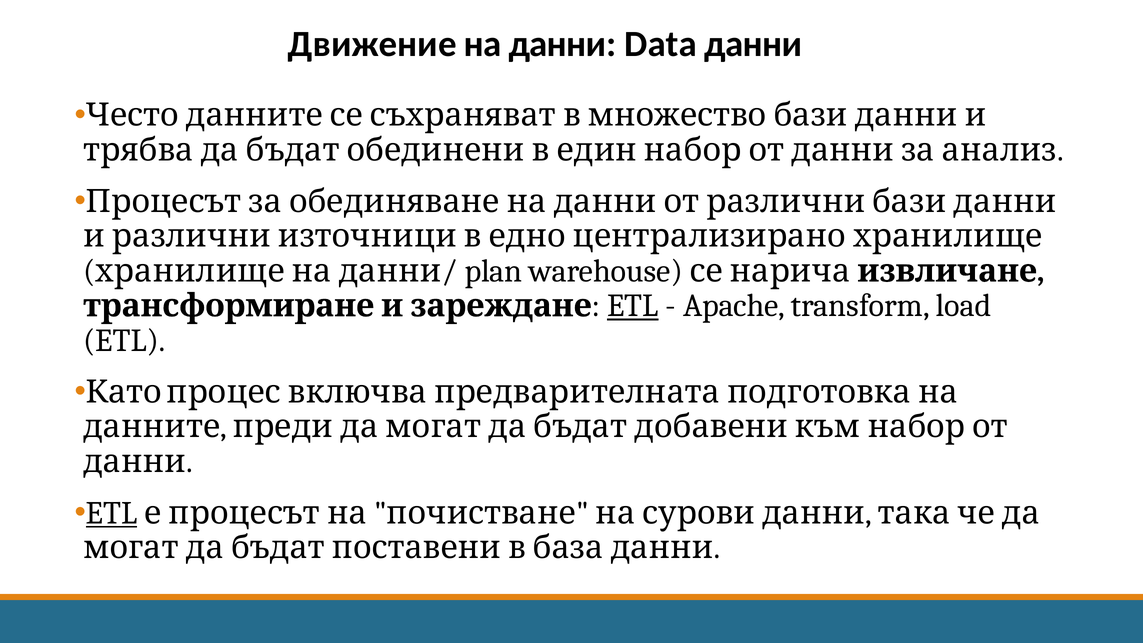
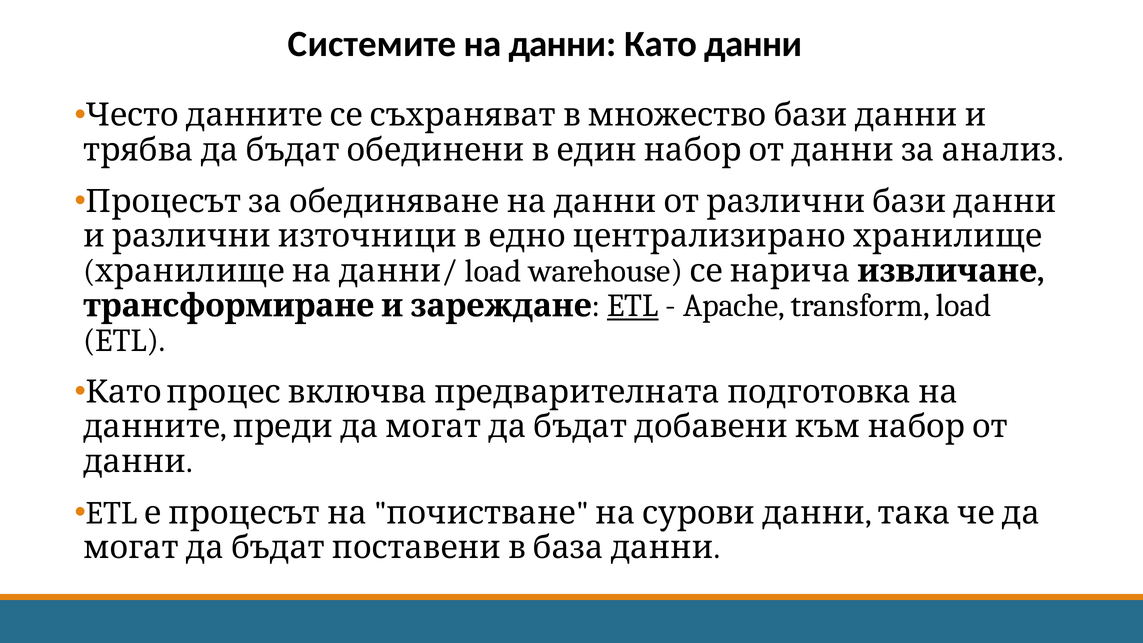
Движение: Движение -> Системите (372, 44)
данни Data: Data -> Като (661, 44)
plan: plan -> load (493, 271)
ETL underline: present -> none (112, 513)
